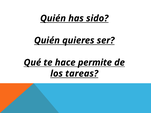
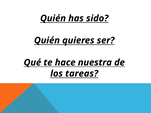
permite: permite -> nuestra (95, 63)
